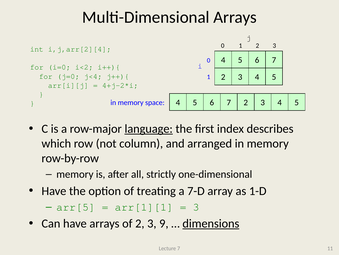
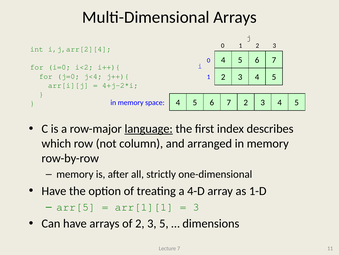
7-D: 7-D -> 4-D (196, 190)
3 9: 9 -> 5 (164, 223)
dimensions underline: present -> none (211, 223)
